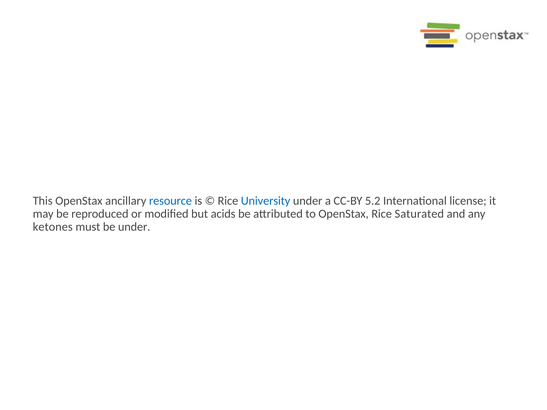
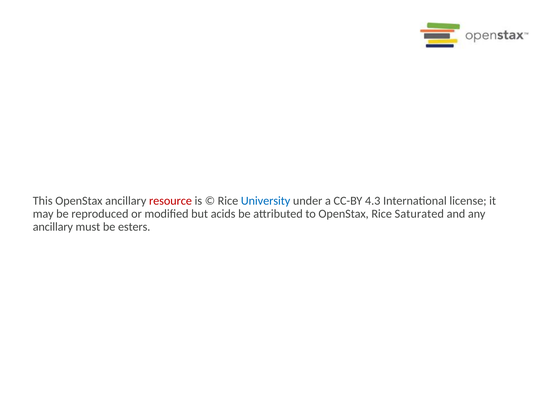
resource colour: blue -> red (170, 201)
5.2: 5.2 -> 4.3 (373, 201)
ketones: ketones -> ancillary (53, 227)
be under: under -> esters (134, 227)
